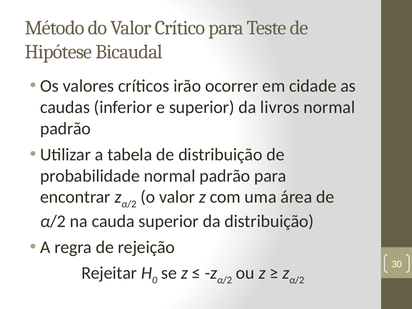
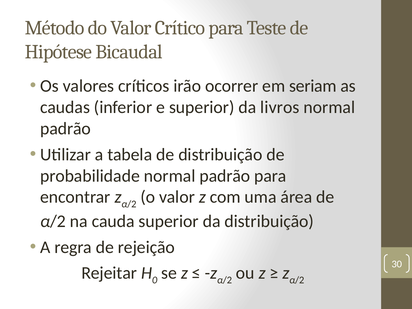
cidade: cidade -> seriam (313, 86)
